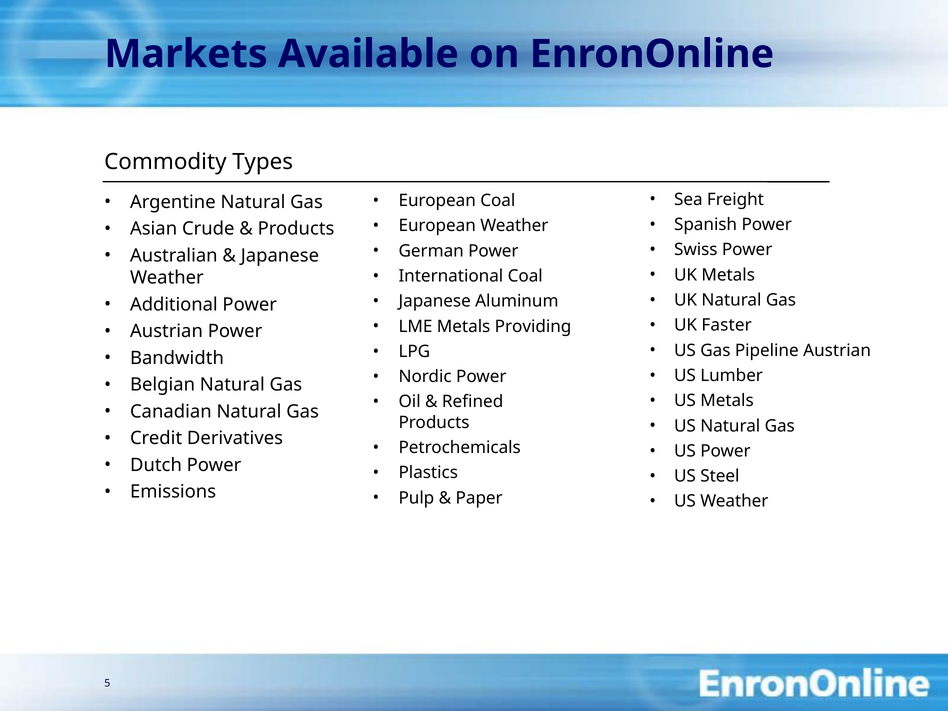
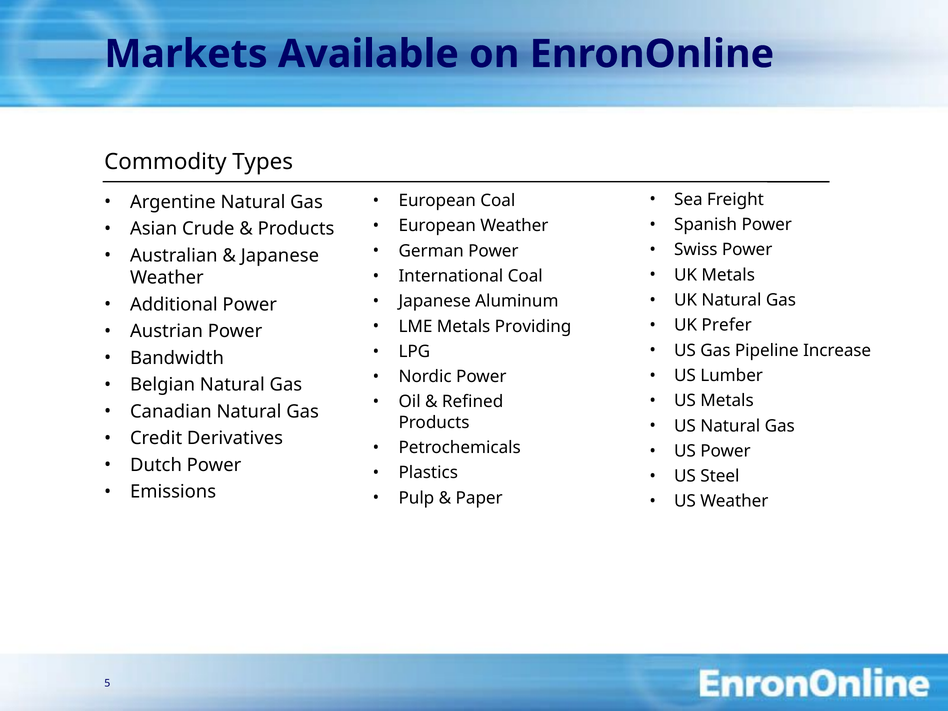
Faster: Faster -> Prefer (727, 325)
Pipeline Austrian: Austrian -> Increase (837, 350)
